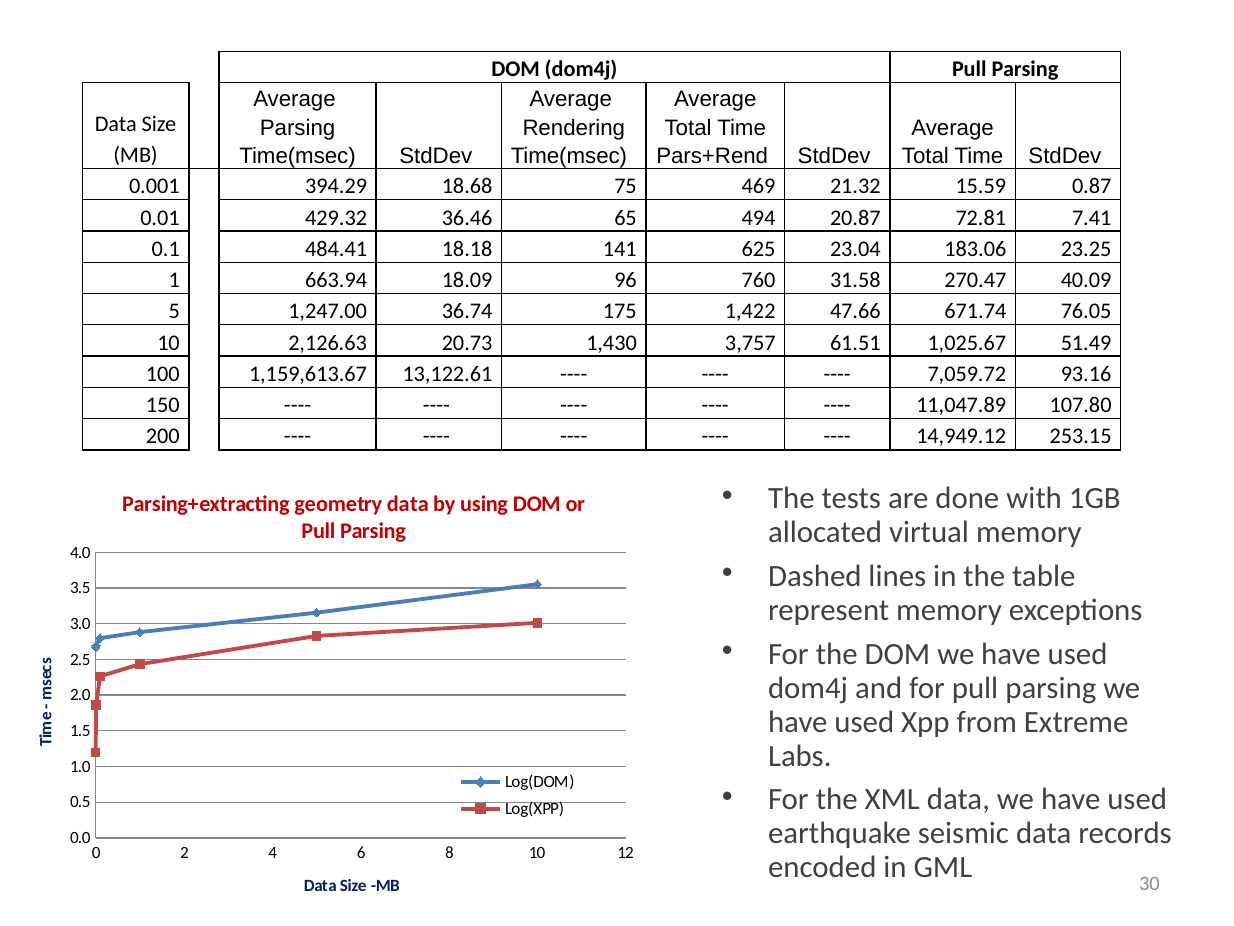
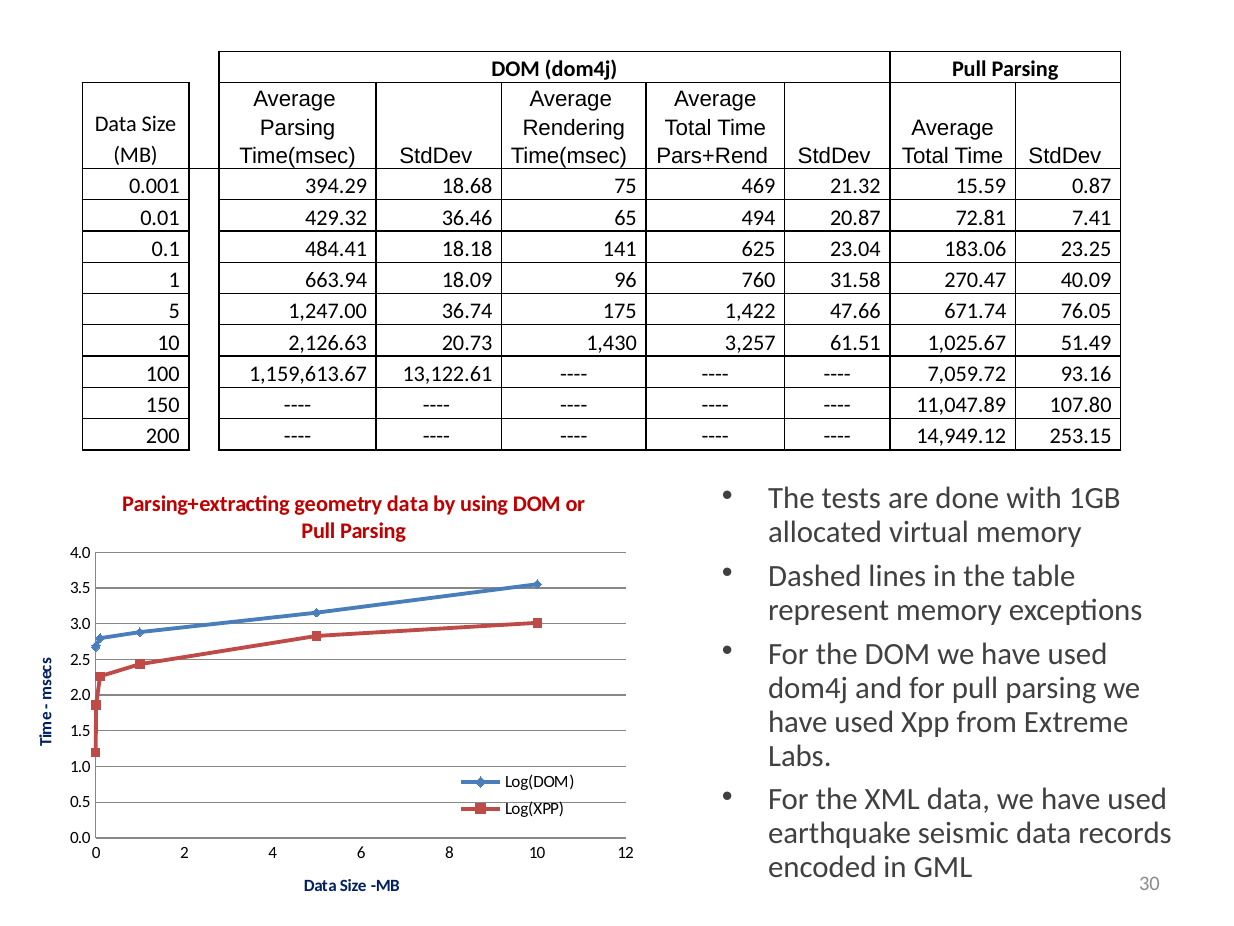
3,757: 3,757 -> 3,257 (750, 342)
